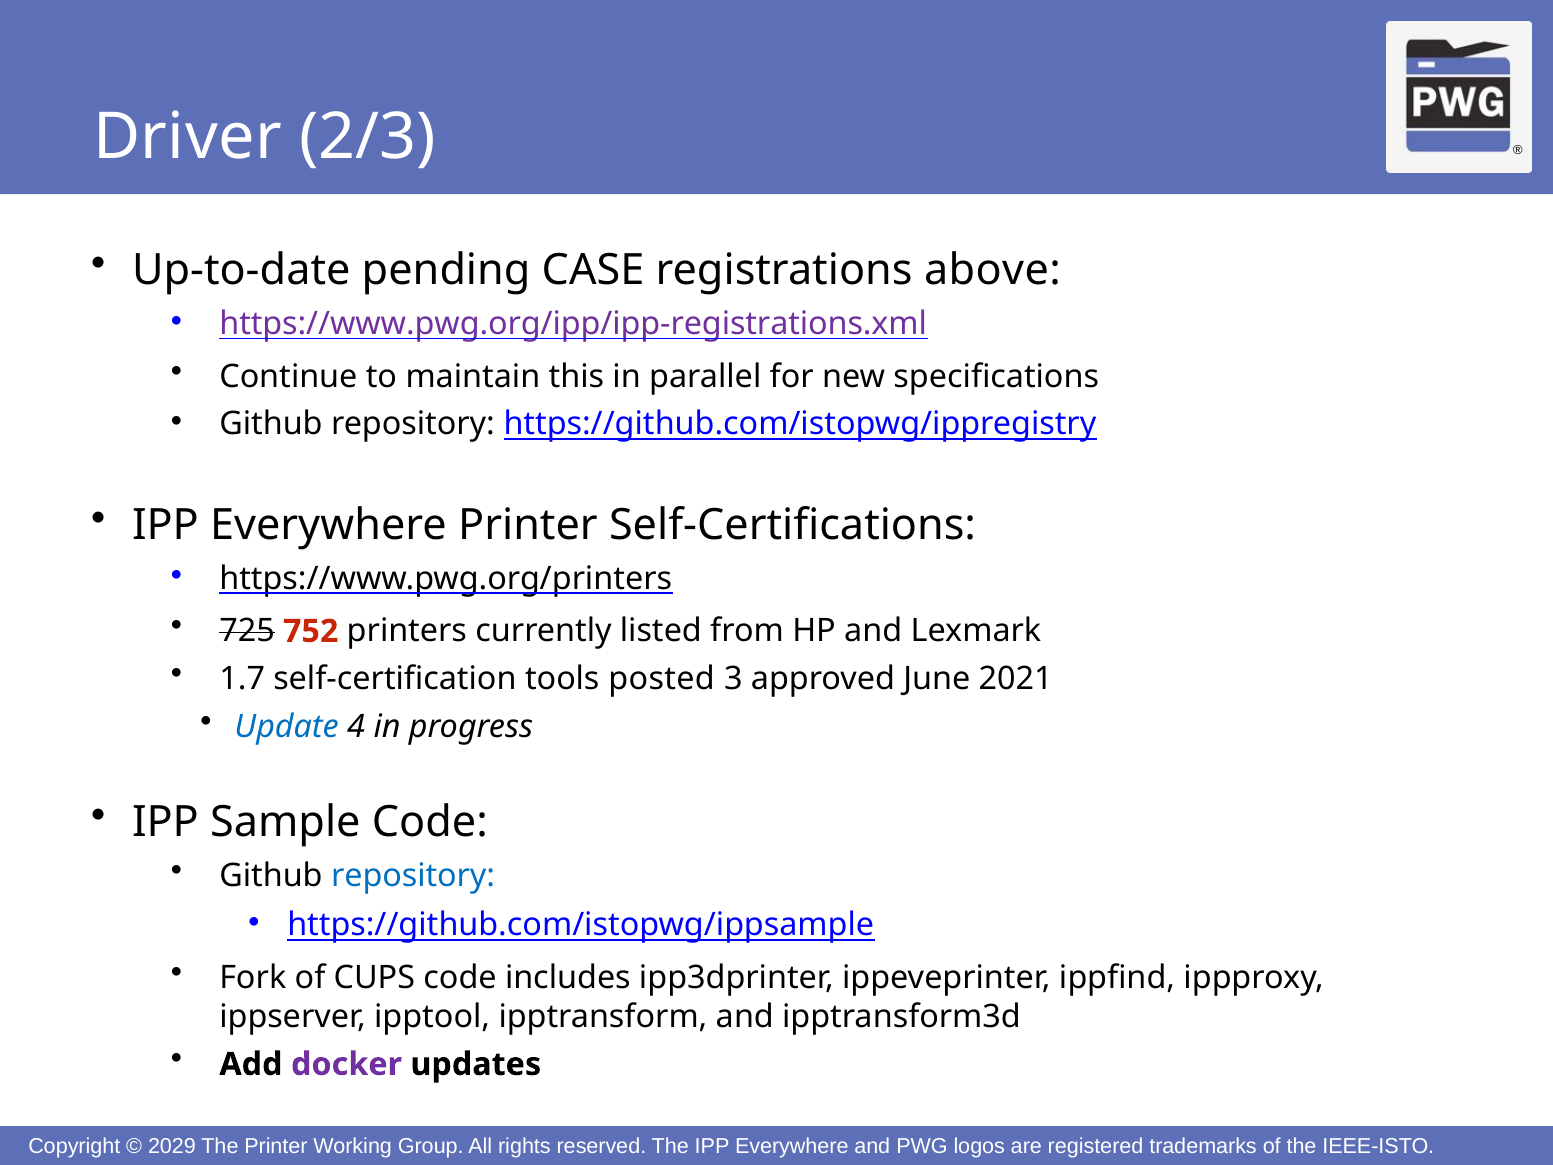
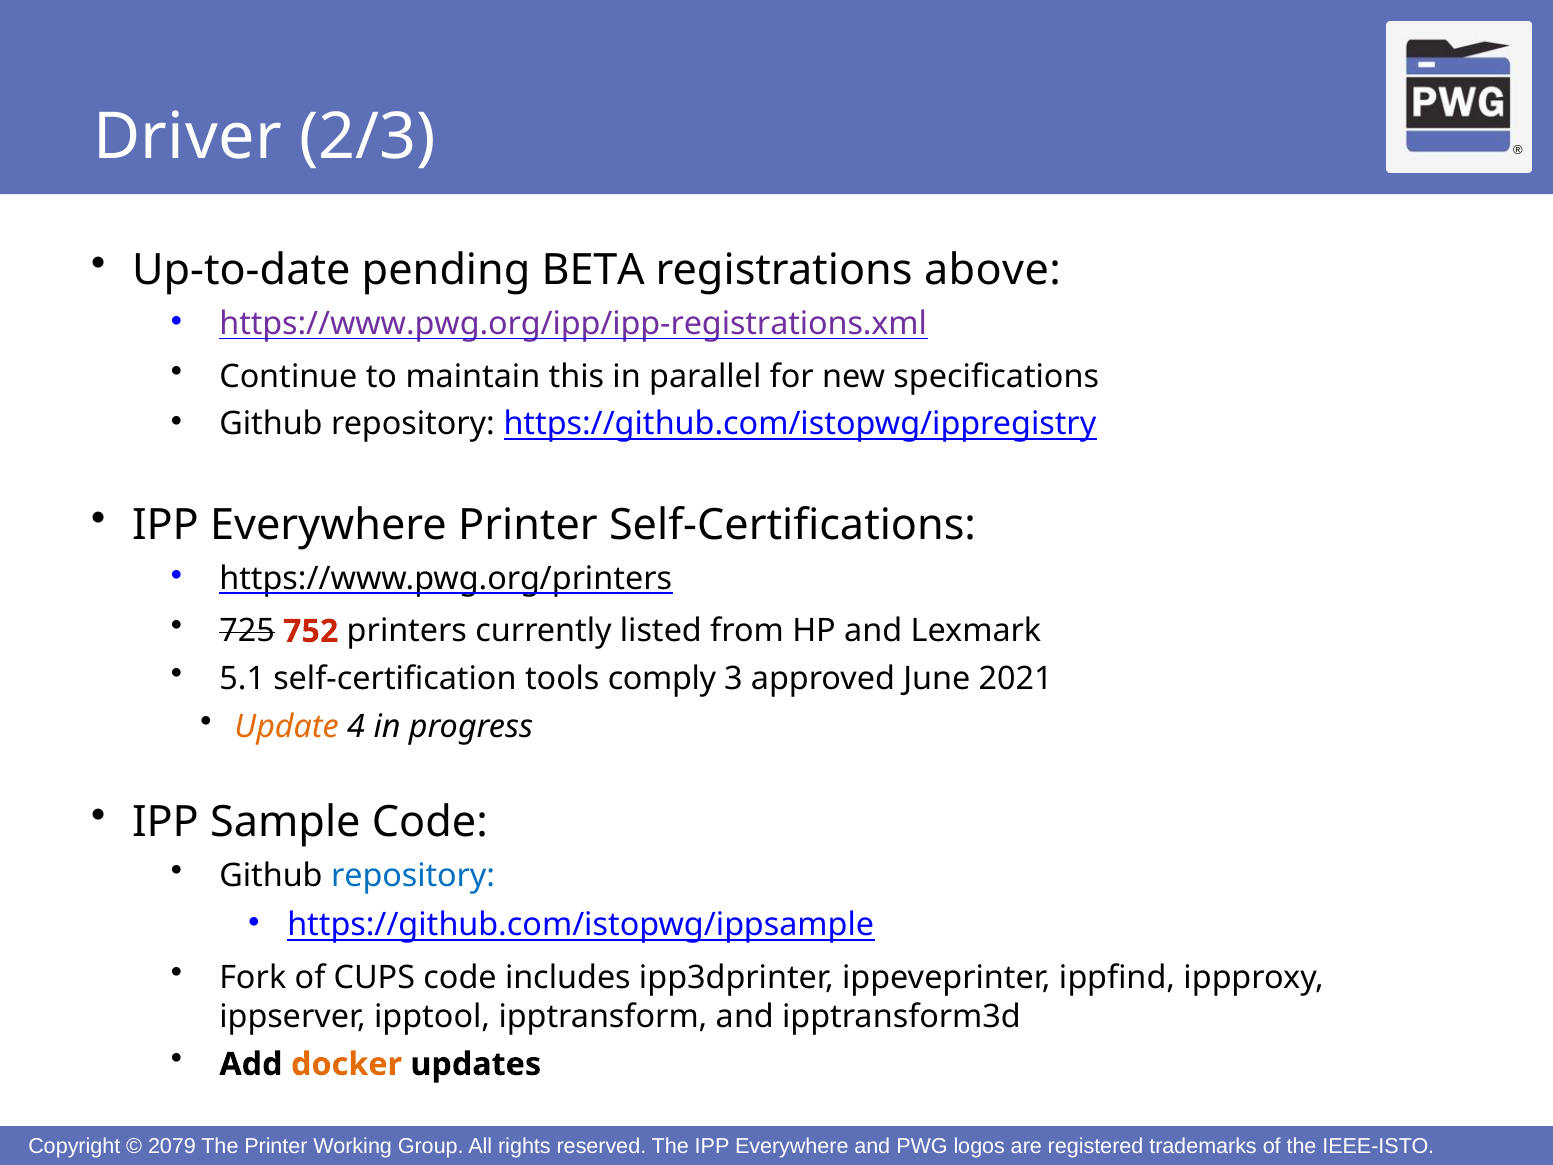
CASE: CASE -> BETA (593, 270)
1.7: 1.7 -> 5.1 (242, 679)
posted: posted -> comply (662, 679)
Update colour: blue -> orange (287, 727)
docker colour: purple -> orange (347, 1064)
2029: 2029 -> 2079 (172, 1146)
